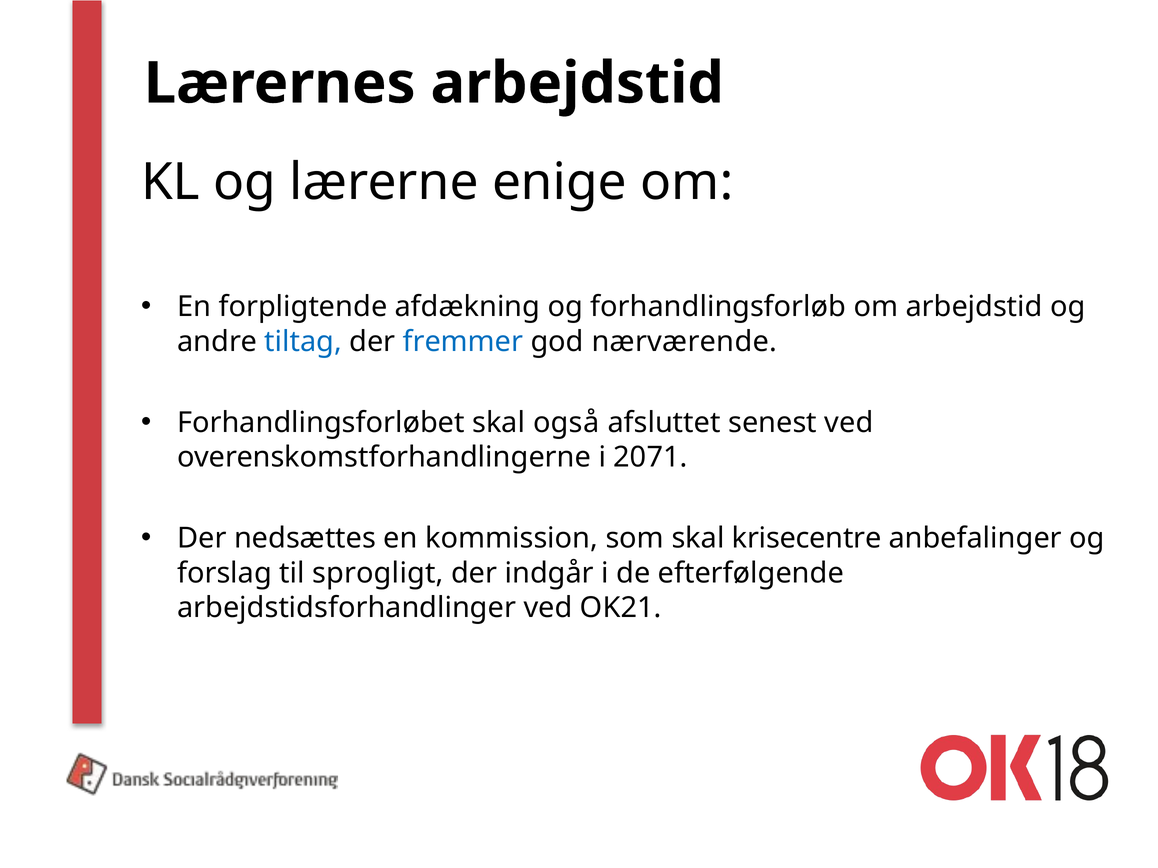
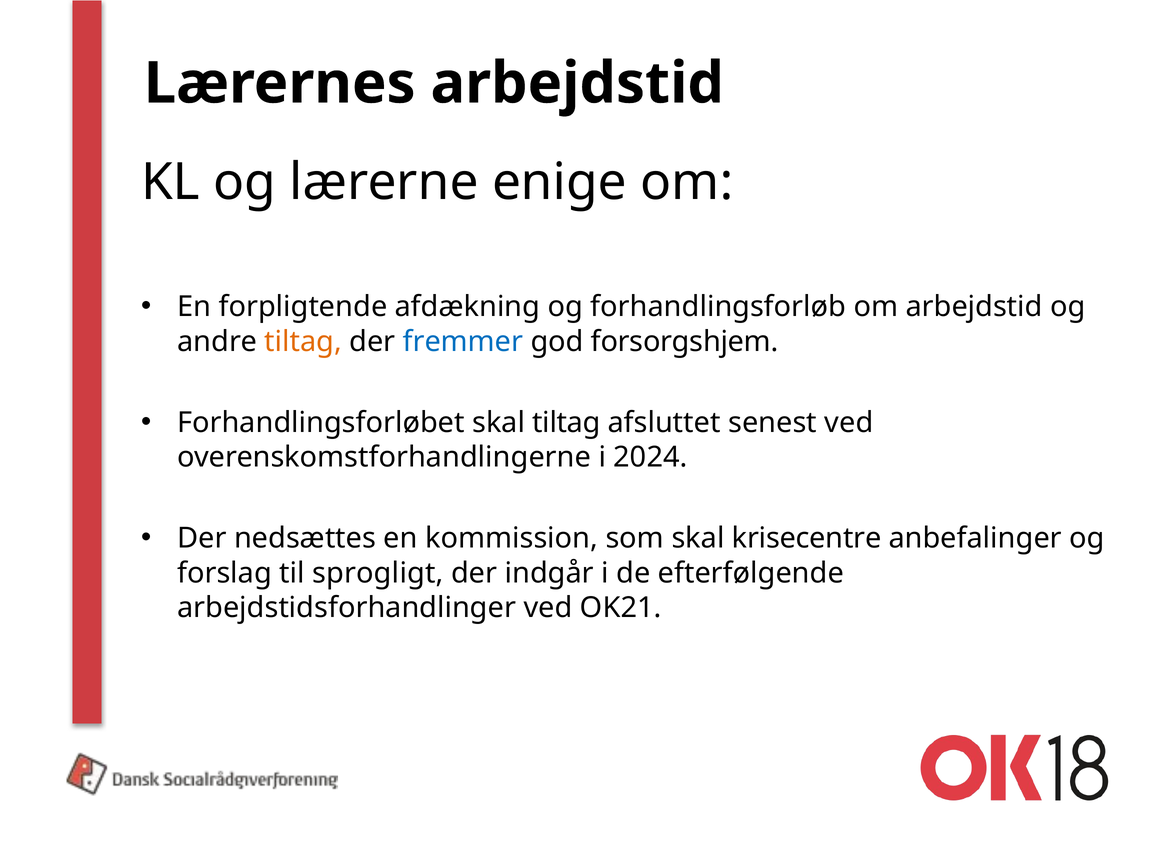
tiltag colour: blue -> orange (303, 342)
nærværende: nærværende -> forsorgshjem (685, 342)
skal også: også -> tiltag (567, 423)
2071: 2071 -> 2024 (650, 458)
